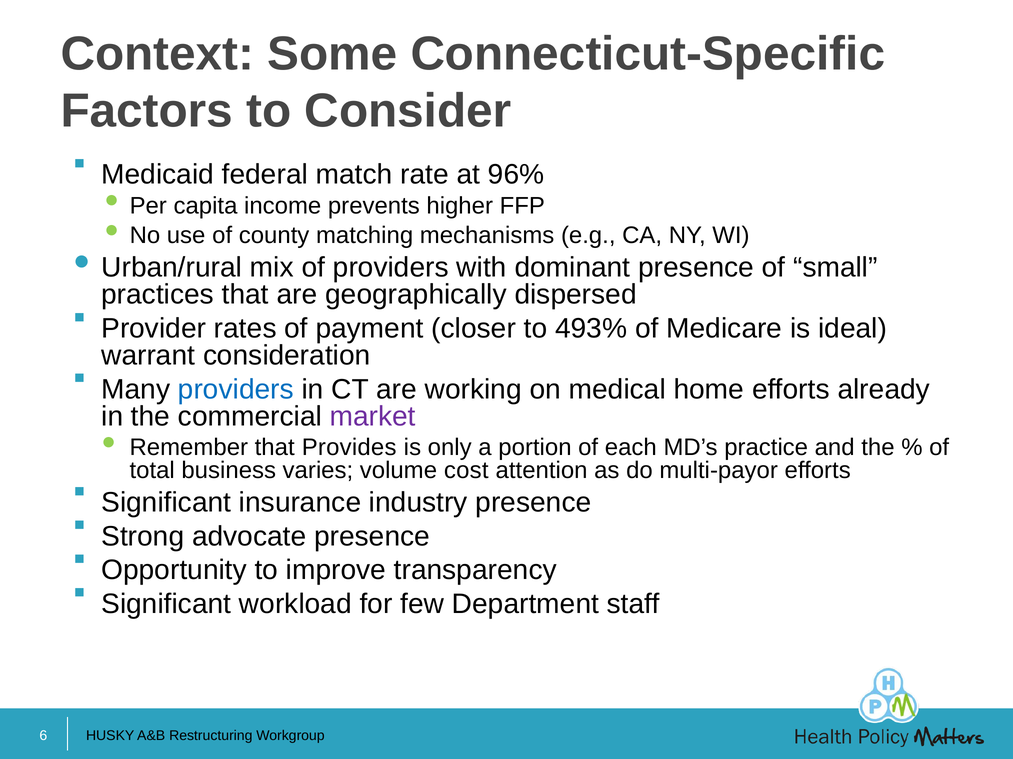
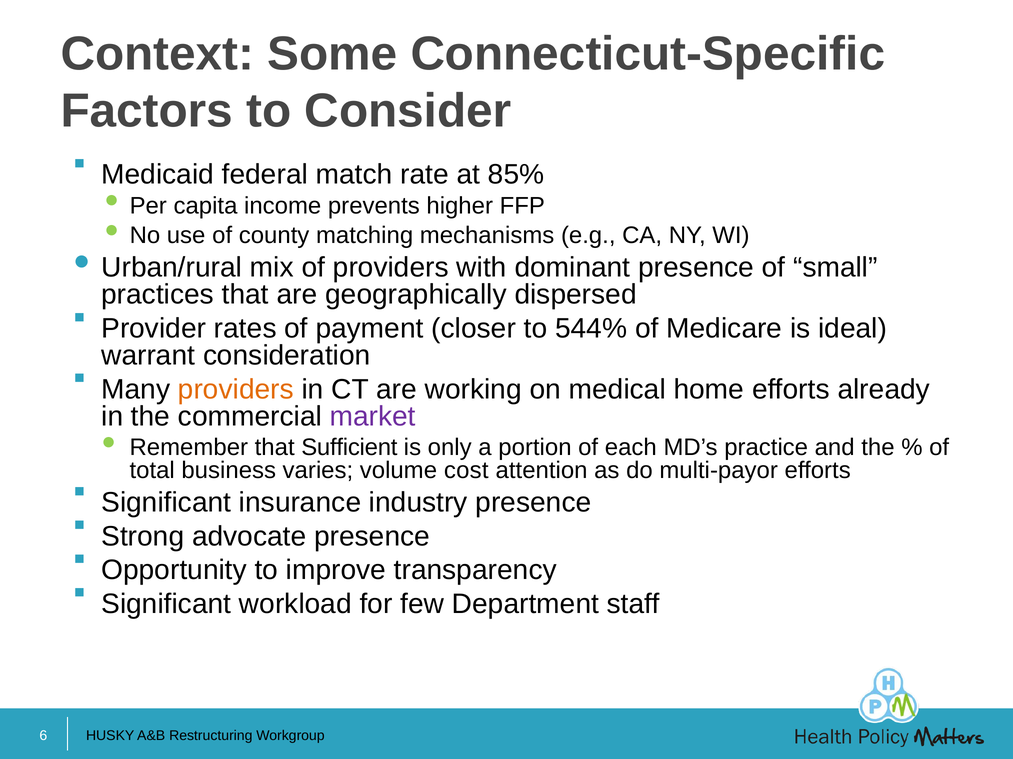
96%: 96% -> 85% (516, 175)
493%: 493% -> 544% (591, 329)
providers colour: blue -> orange (236, 390)
Provides: Provides -> Sufficient (349, 448)
